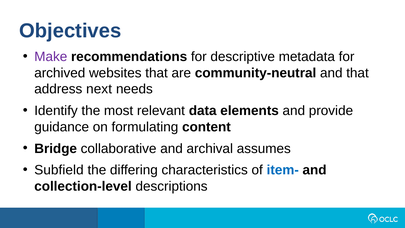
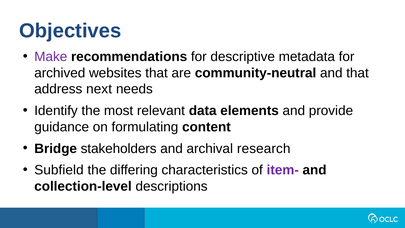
collaborative: collaborative -> stakeholders (119, 148)
assumes: assumes -> research (264, 148)
item- colour: blue -> purple (283, 170)
